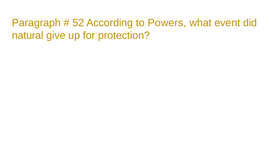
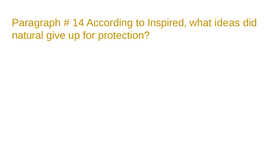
52: 52 -> 14 (78, 23)
Powers: Powers -> Inspired (167, 23)
event: event -> ideas (227, 23)
